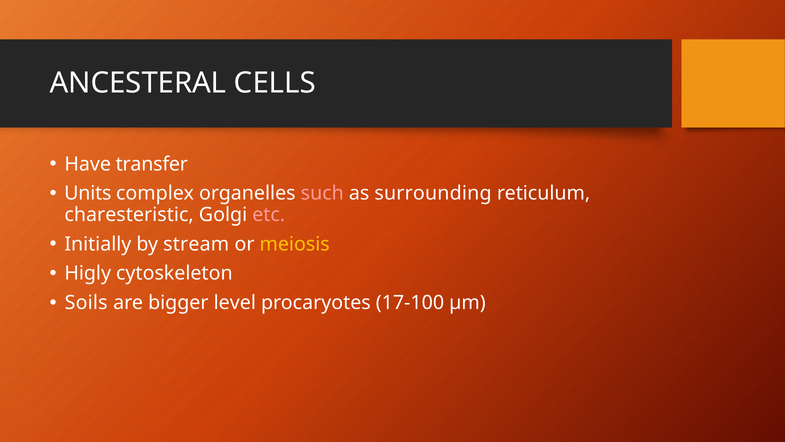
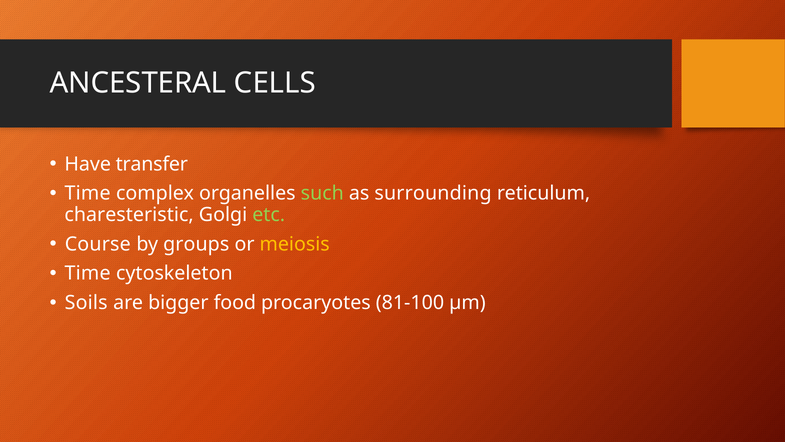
Units: Units -> Time (88, 193)
such colour: pink -> light green (322, 193)
etc colour: pink -> light green (269, 214)
Initially: Initially -> Course (98, 244)
stream: stream -> groups (196, 244)
Higly: Higly -> Time (88, 273)
level: level -> food (235, 303)
17-100: 17-100 -> 81-100 (410, 303)
